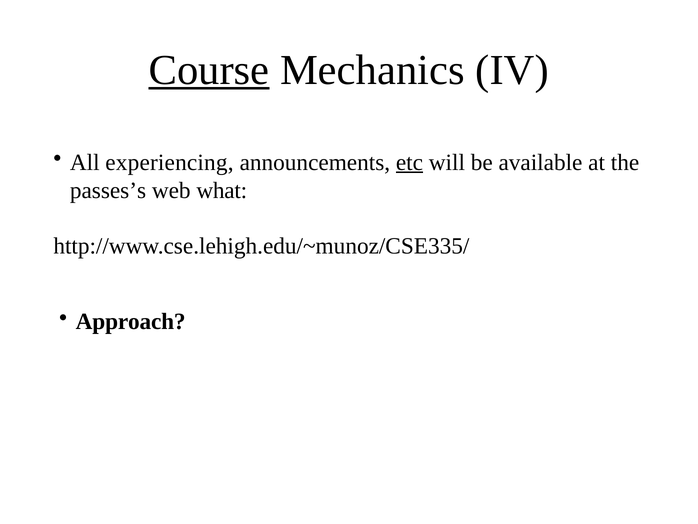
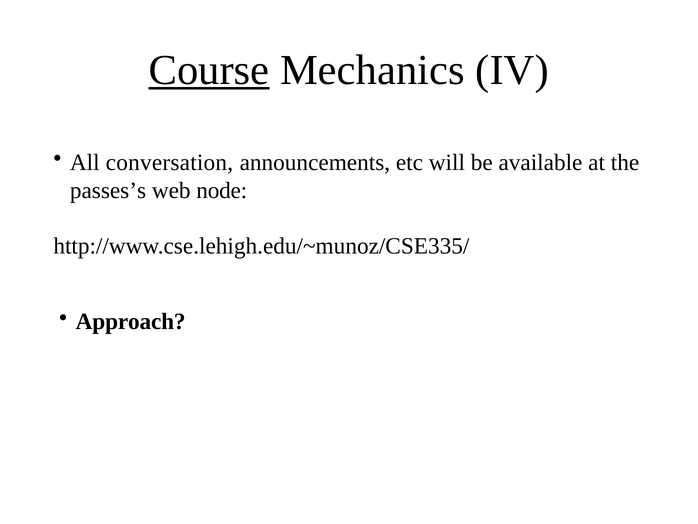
experiencing: experiencing -> conversation (169, 162)
etc underline: present -> none (409, 162)
what: what -> node (222, 190)
